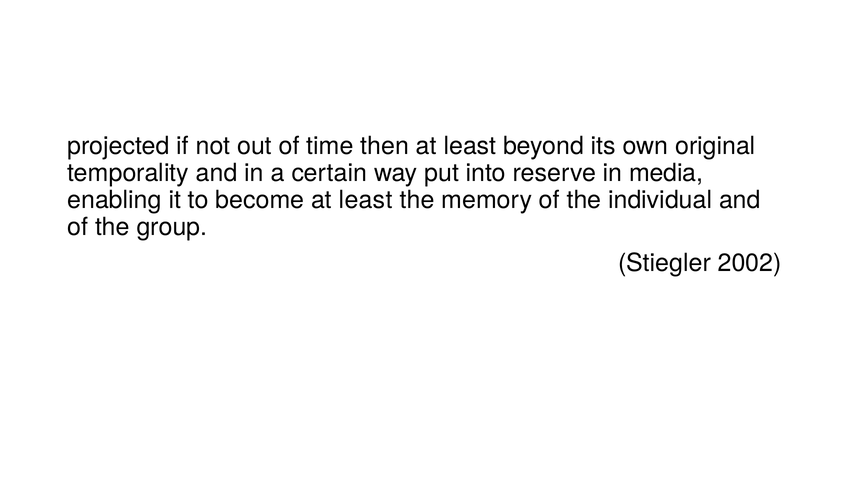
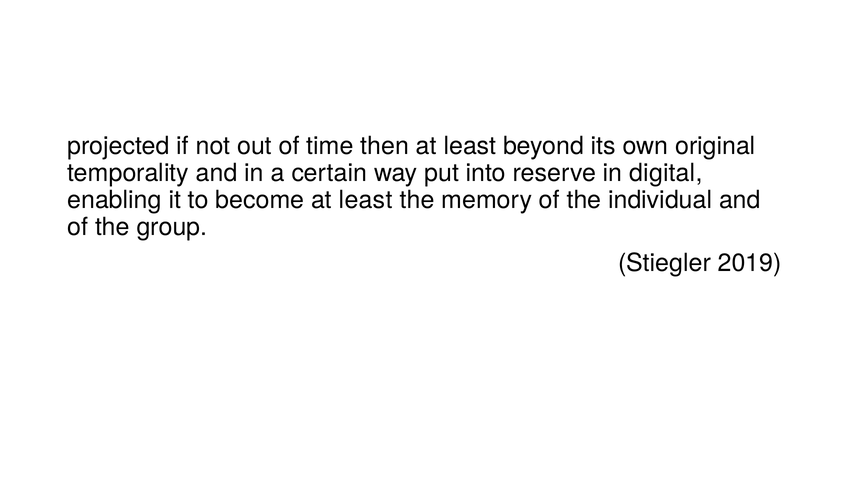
media: media -> digital (666, 173)
2002: 2002 -> 2019 (750, 263)
